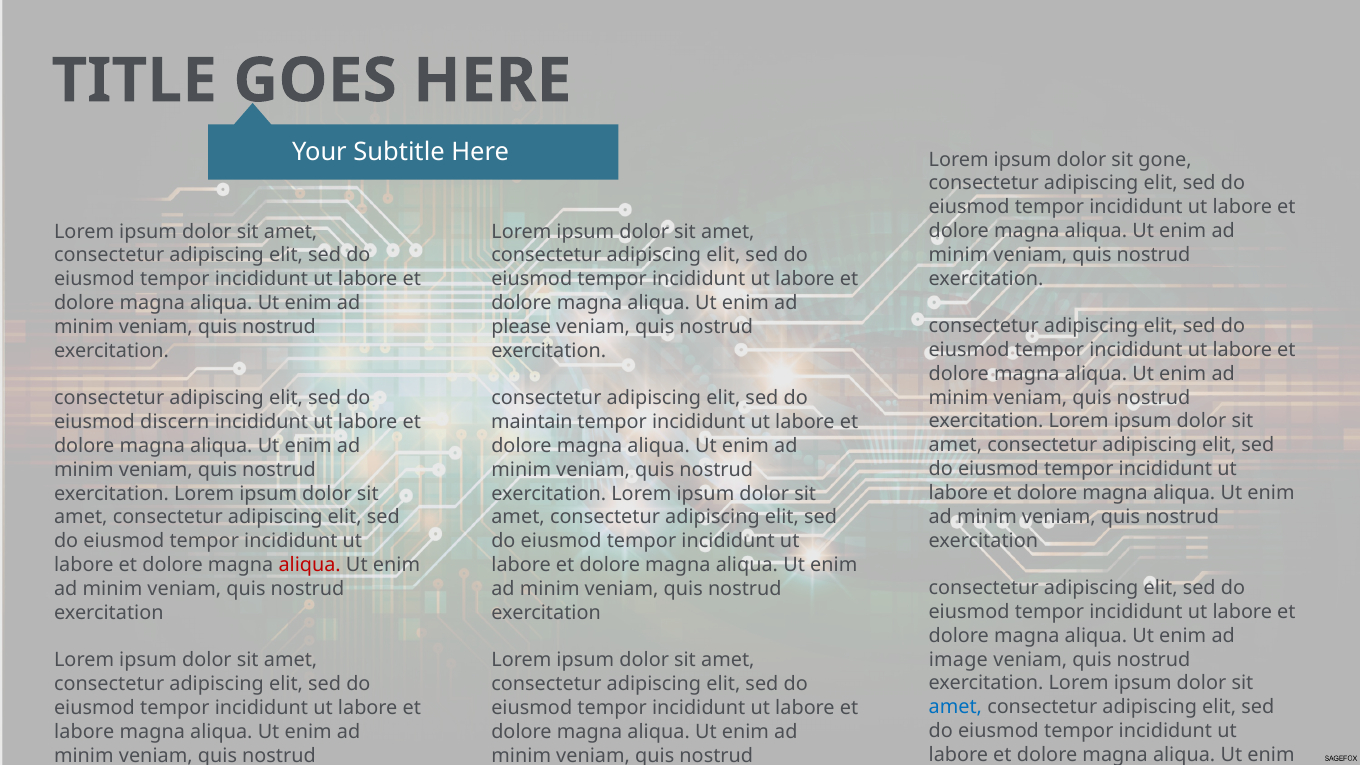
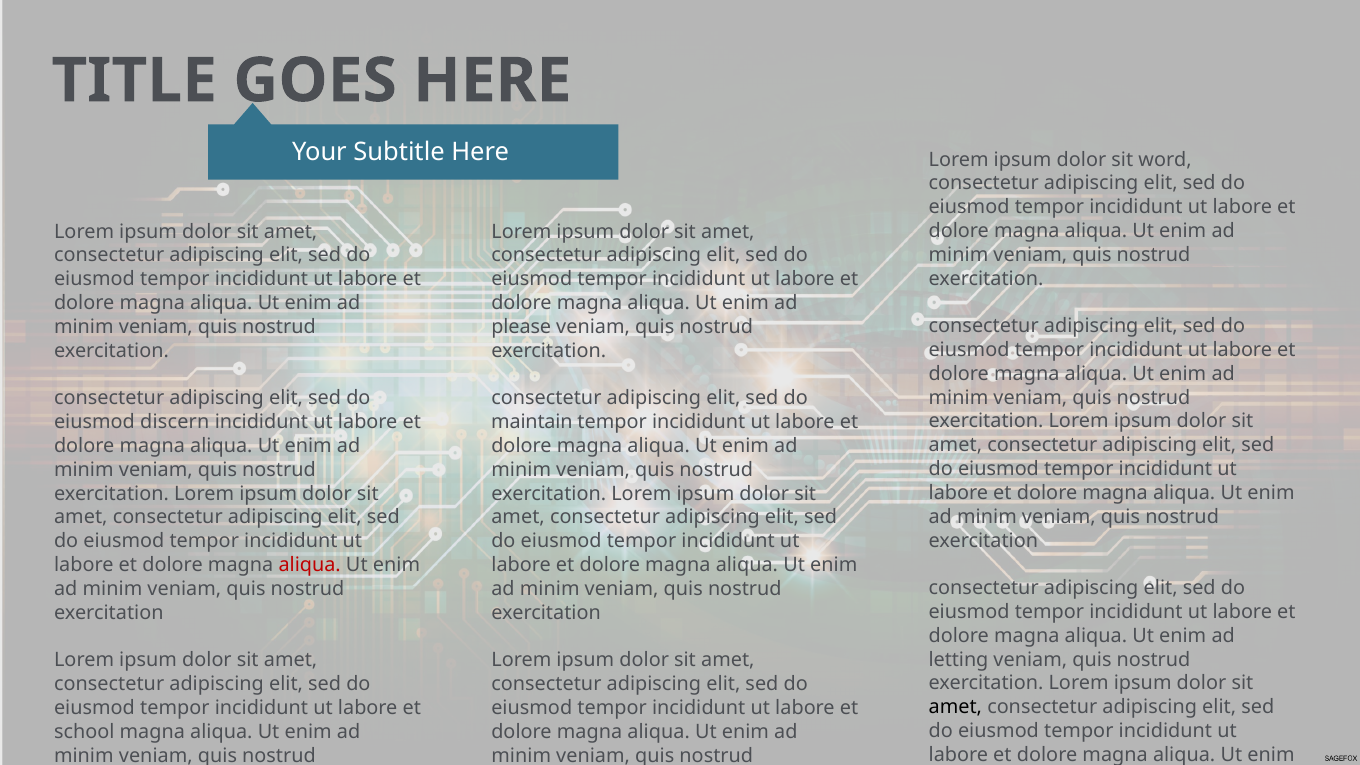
gone: gone -> word (1165, 159)
image: image -> letting (959, 660)
amet colour: blue -> black (955, 707)
labore: labore -> school (84, 732)
